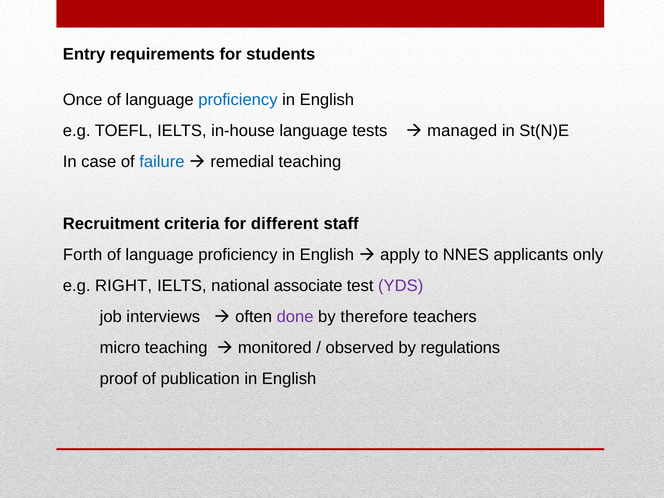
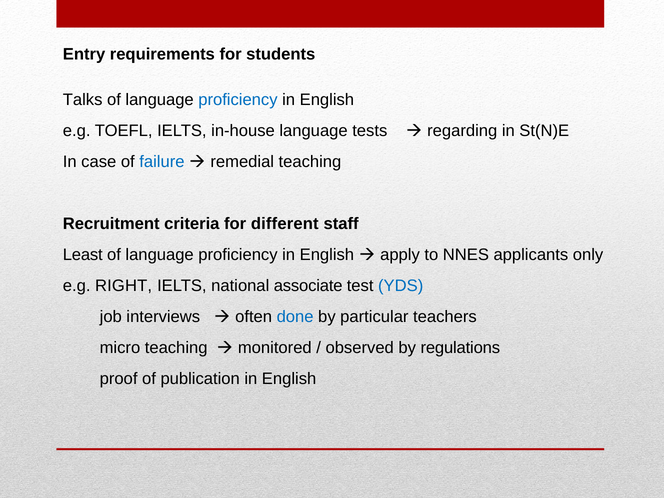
Once: Once -> Talks (83, 100)
managed: managed -> regarding (462, 131)
Forth: Forth -> Least (83, 255)
YDS colour: purple -> blue (401, 286)
done colour: purple -> blue (295, 317)
therefore: therefore -> particular (374, 317)
